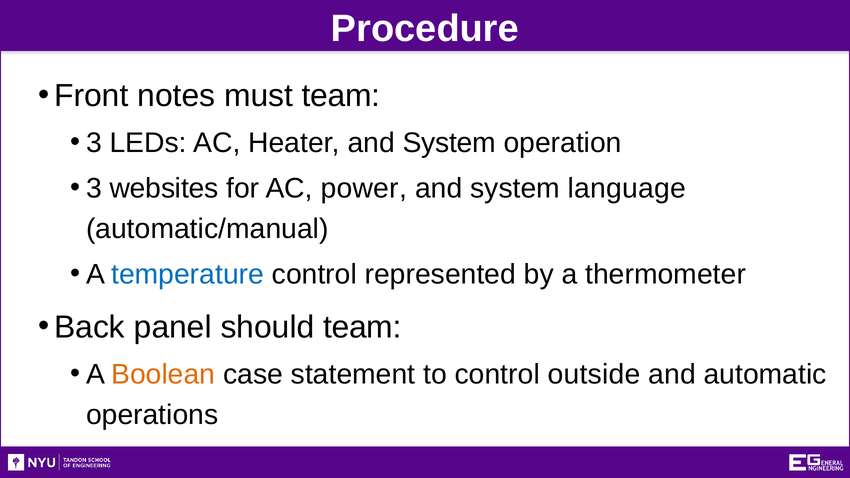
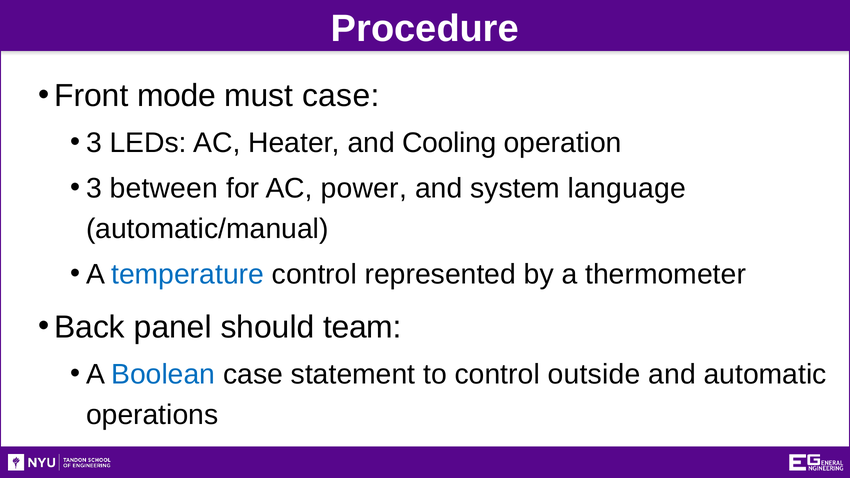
notes: notes -> mode (176, 96)
must team: team -> case (341, 96)
Heater and System: System -> Cooling (449, 143)
websites: websites -> between (164, 188)
Boolean colour: orange -> blue (163, 374)
